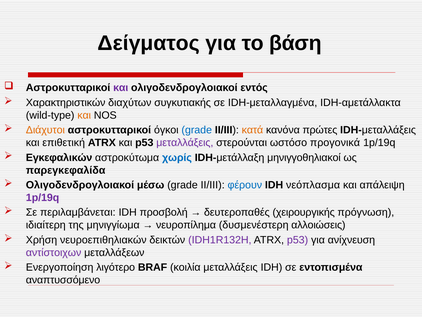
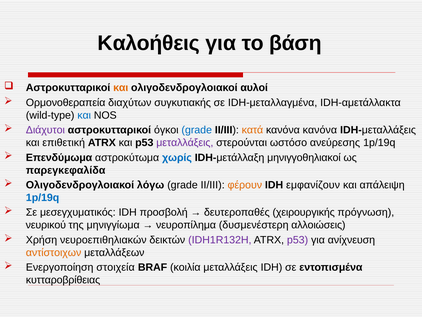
Δείγματος: Δείγματος -> Καλοήθεις (149, 43)
και colour: purple -> orange (121, 88)
εντός: εντός -> αυλοί (254, 88)
Χαρακτηριστικών: Χαρακτηριστικών -> Ορμονοθεραπεία (66, 102)
και colour: orange -> blue (84, 115)
Διάχυτοι colour: orange -> purple (45, 130)
κανόνα πρώτες: πρώτες -> κανόνα (320, 130)
προγονικά: προγονικά -> ανεύρεσης (335, 143)
Εγκεφαλικών: Εγκεφαλικών -> Επενδύμωμα (59, 157)
μέσω: μέσω -> λόγω (151, 185)
φέρουν colour: blue -> orange (245, 185)
νεόπλασμα: νεόπλασμα -> εμφανίζουν (313, 185)
1p/19q colour: purple -> blue (43, 197)
περιλαμβάνεται: περιλαμβάνεται -> μεσεγχυματικός (78, 212)
ιδιαίτερη: ιδιαίτερη -> νευρικού (46, 225)
αντίστοιχων colour: purple -> orange (54, 252)
λιγότερο: λιγότερο -> στοιχεία (116, 267)
αναπτυσσόμενο: αναπτυσσόμενο -> κυτταροβρίθειας (63, 280)
